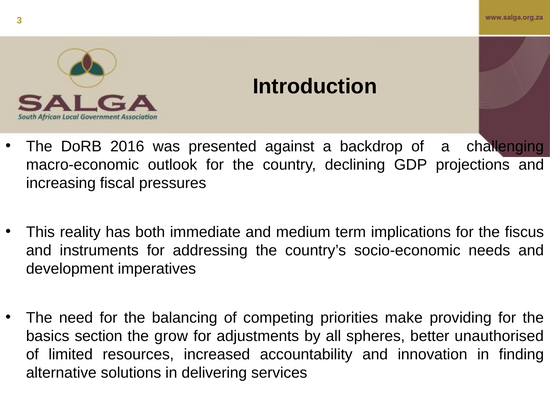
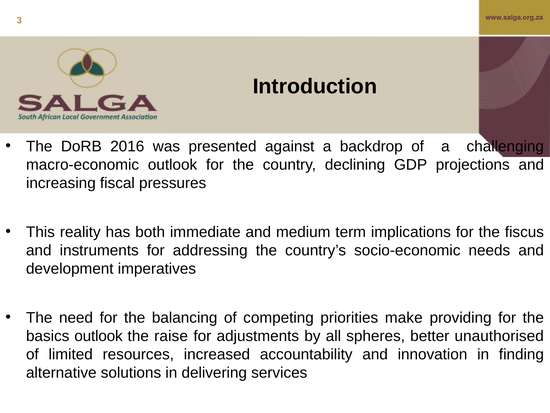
basics section: section -> outlook (99, 336)
grow: grow -> raise (171, 336)
